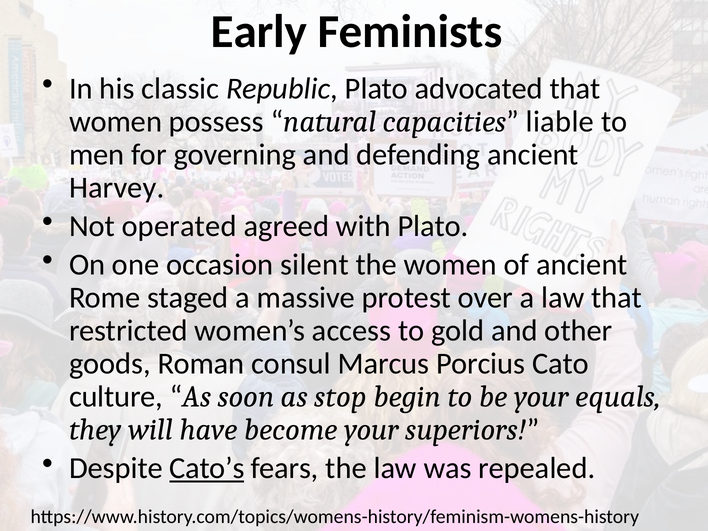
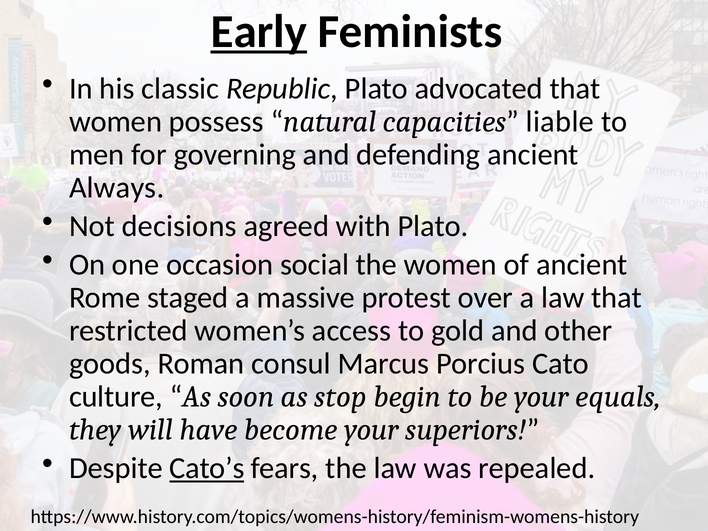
Early underline: none -> present (259, 32)
Harvey: Harvey -> Always (117, 188)
operated: operated -> decisions (179, 226)
silent: silent -> social (315, 265)
